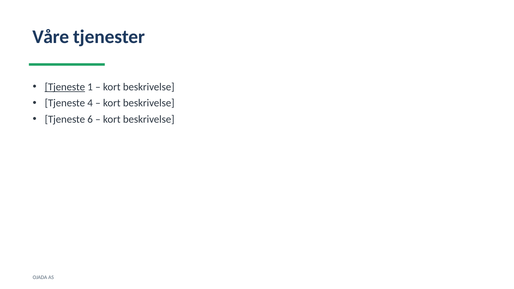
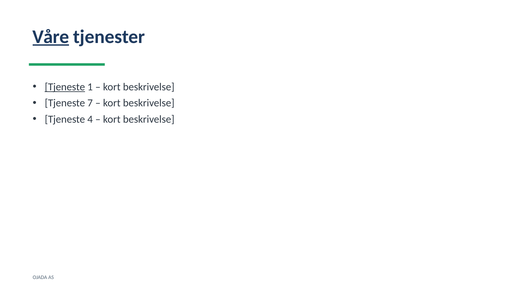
Våre underline: none -> present (51, 37)
4: 4 -> 7 (90, 103)
6: 6 -> 4 (90, 119)
